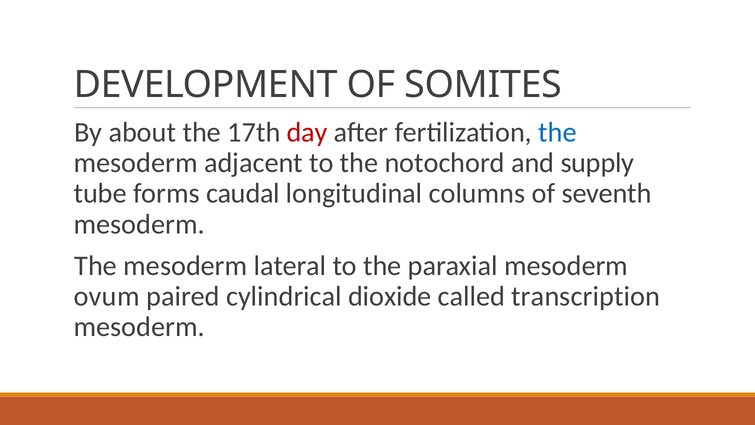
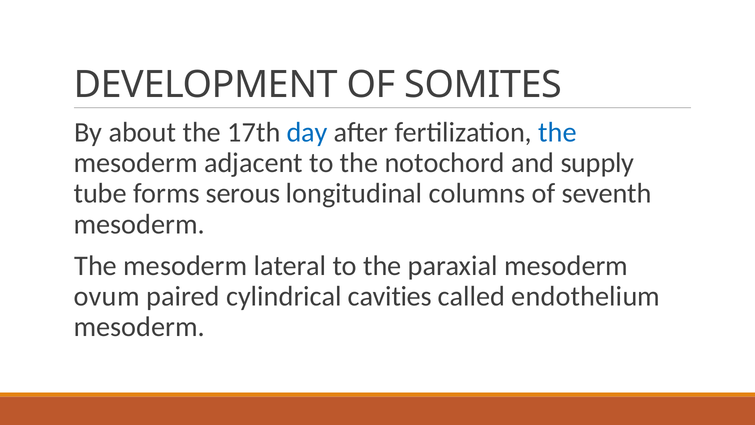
day colour: red -> blue (307, 132)
caudal: caudal -> serous (243, 193)
dioxide: dioxide -> cavities (390, 296)
transcription: transcription -> endothelium (586, 296)
